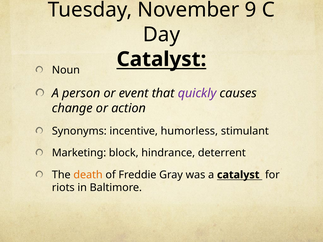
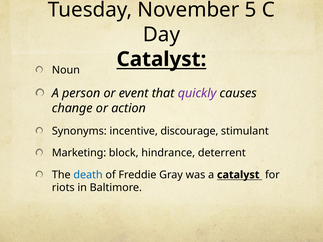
9: 9 -> 5 (251, 10)
humorless: humorless -> discourage (189, 131)
death colour: orange -> blue (88, 175)
